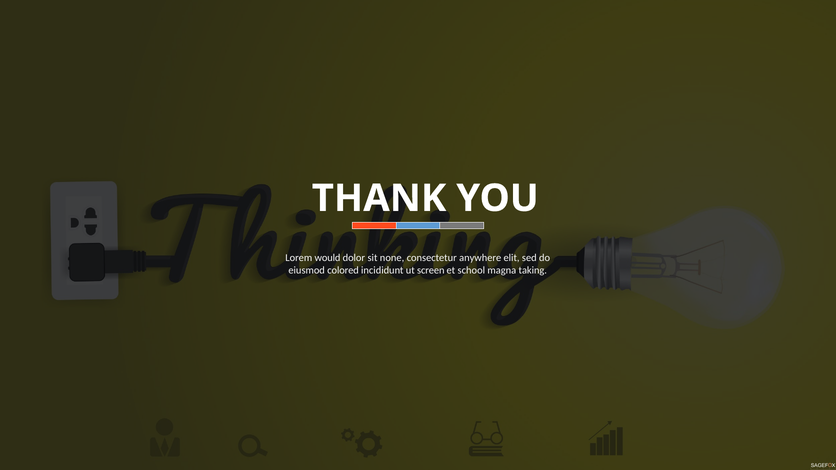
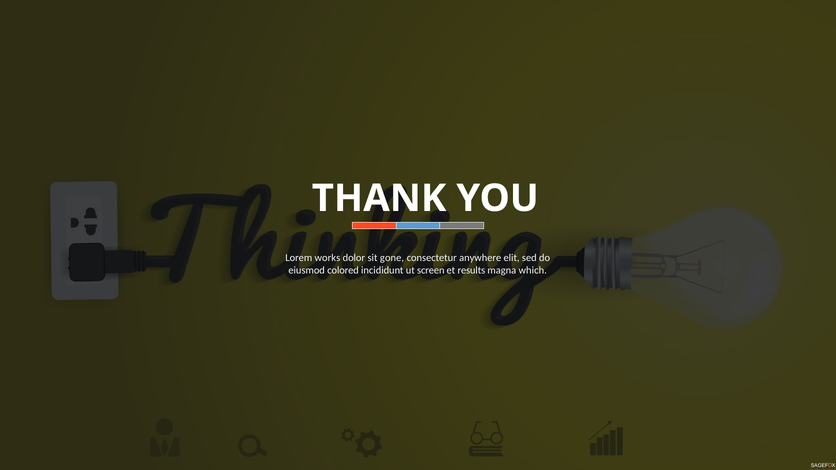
would: would -> works (327, 258)
none: none -> gone (392, 258)
school: school -> results (471, 271)
taking: taking -> which (533, 271)
